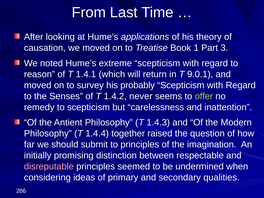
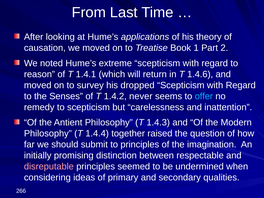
3: 3 -> 2 (224, 48)
9.0.1: 9.0.1 -> 1.4.6 (200, 74)
probably: probably -> dropped (138, 85)
offer colour: light green -> light blue (204, 96)
